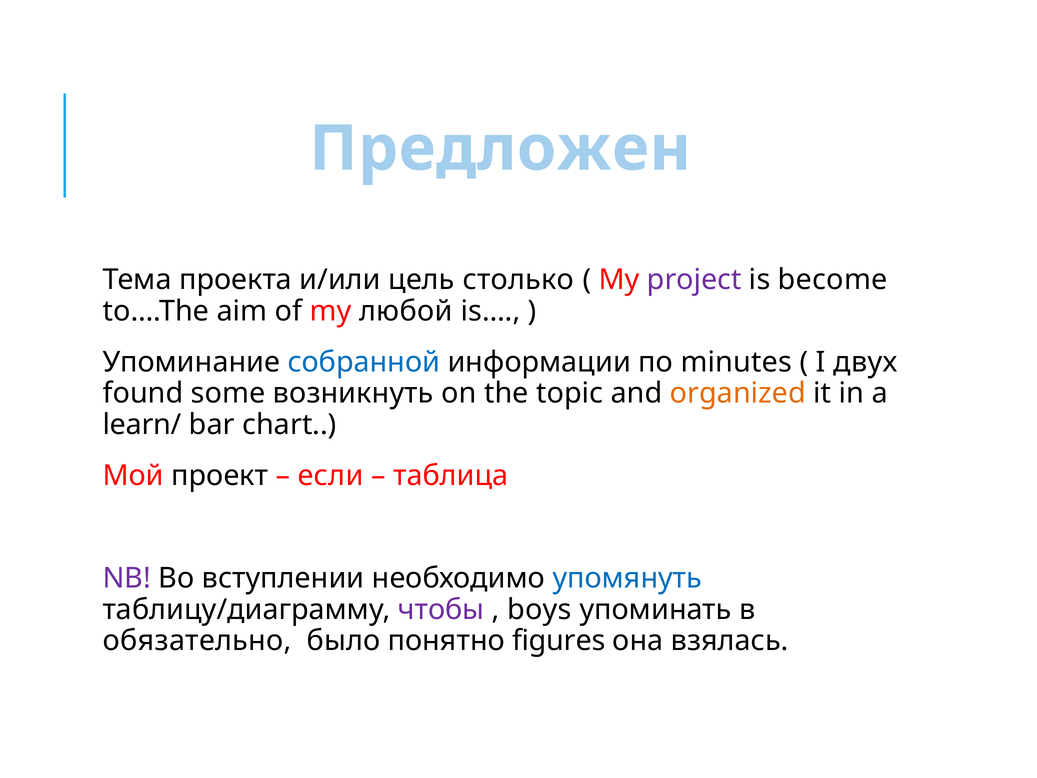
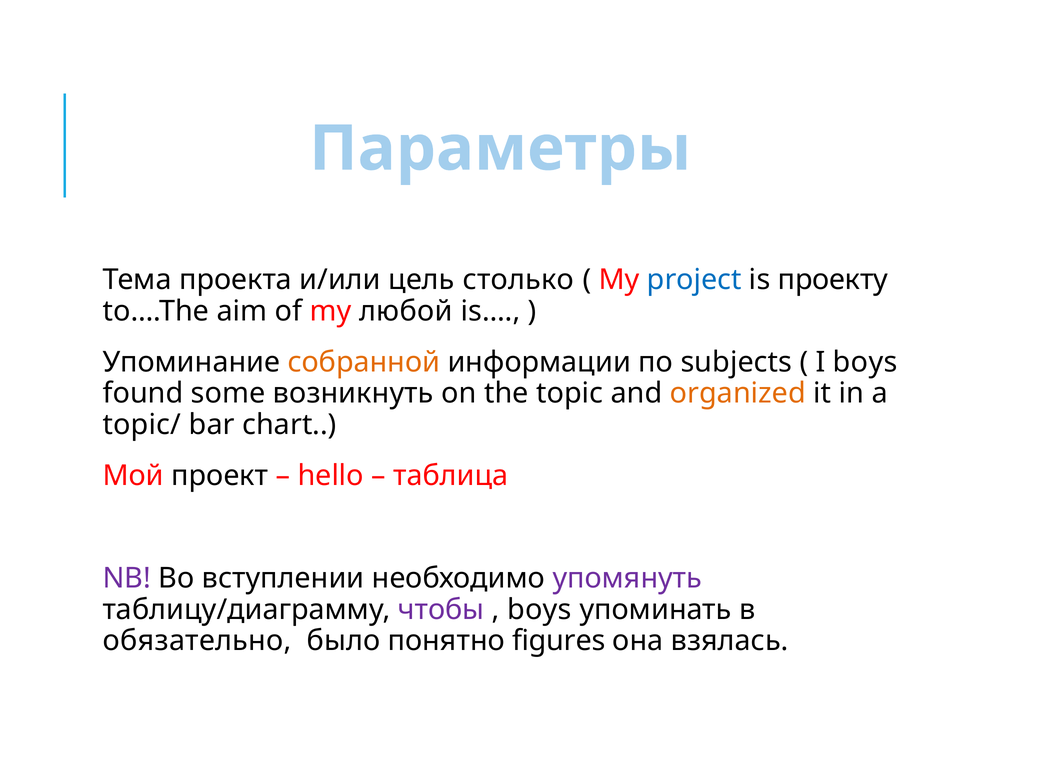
Предложен: Предложен -> Параметры (500, 149)
project colour: purple -> blue (694, 280)
become: become -> проекту (833, 280)
собранной colour: blue -> orange (364, 362)
minutes: minutes -> subjects (736, 362)
I двух: двух -> boys (865, 362)
learn/: learn/ -> topic/ (142, 424)
если: если -> hello (331, 476)
упомянуть colour: blue -> purple (627, 578)
